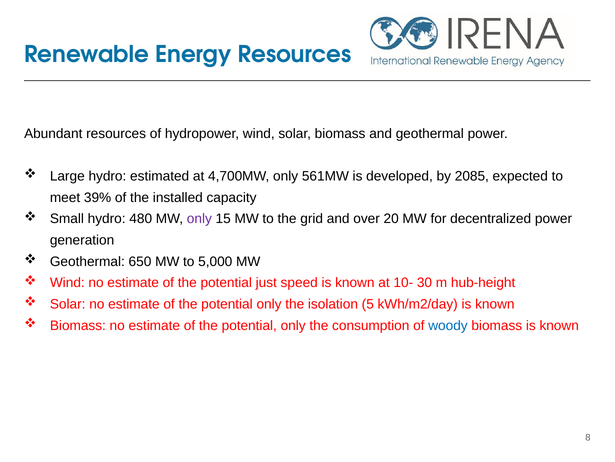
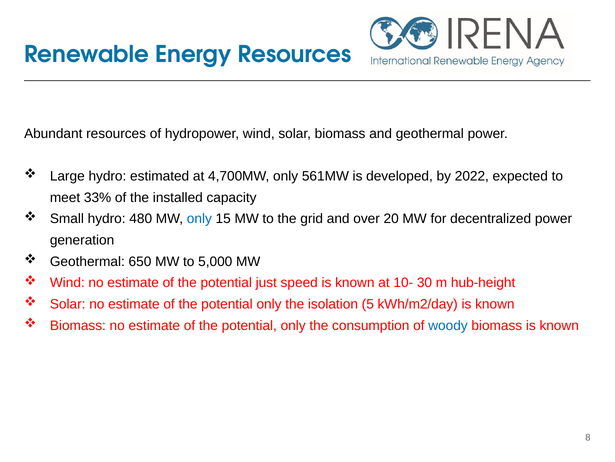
2085: 2085 -> 2022 (472, 176)
39%: 39% -> 33% (98, 197)
only colour: purple -> blue (199, 219)
